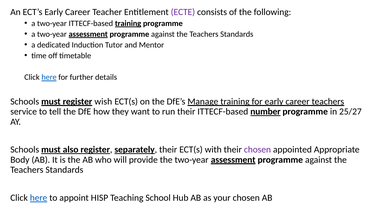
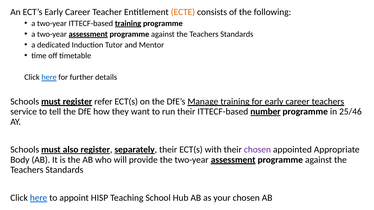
ECTE colour: purple -> orange (183, 12)
wish: wish -> refer (103, 102)
25/27: 25/27 -> 25/46 (350, 112)
